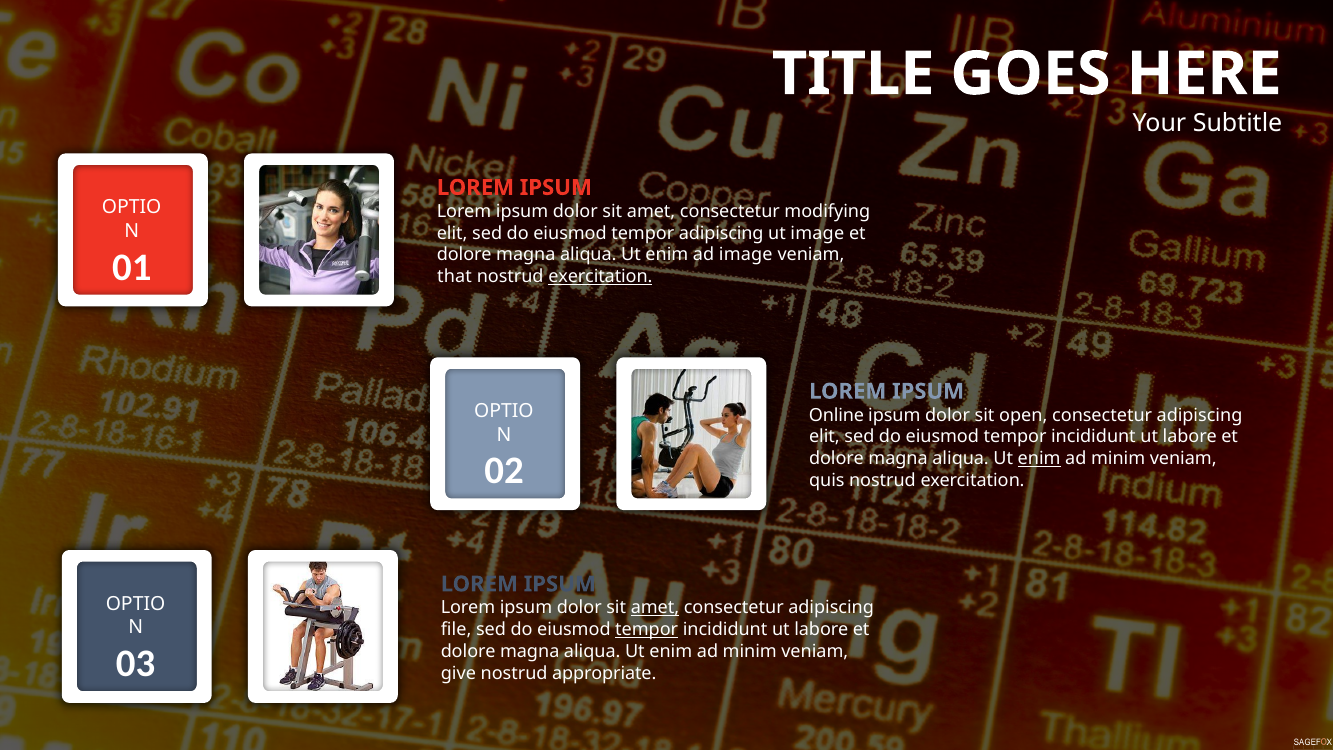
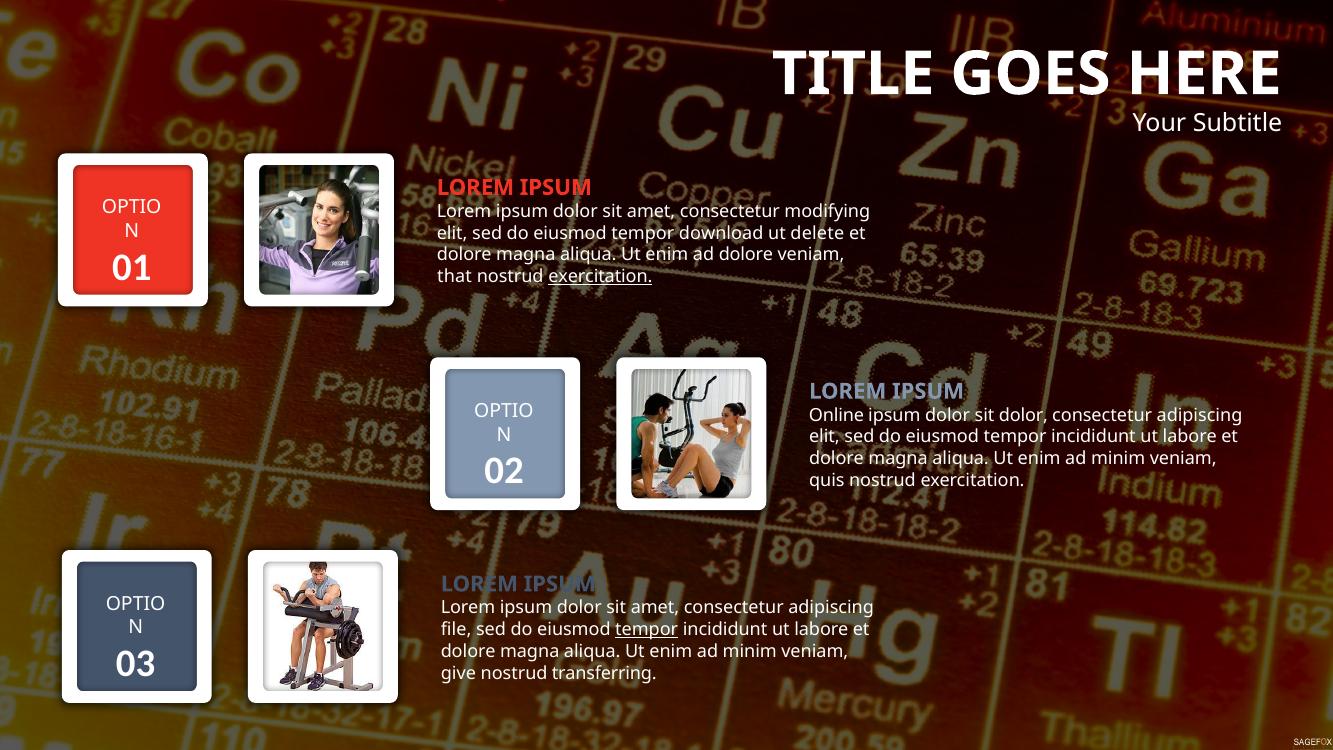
tempor adipiscing: adipiscing -> download (721, 233)
ut image: image -> delete (817, 233)
ad image: image -> dolore (746, 255)
sit open: open -> dolor (1023, 415)
enim underline: present -> none (1039, 459)
amet underline: present -> none (655, 608)
appropriate: appropriate -> transferring (604, 673)
